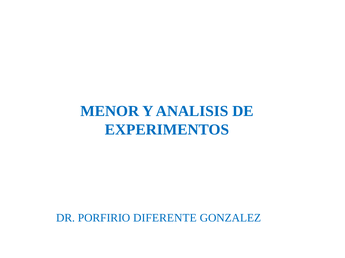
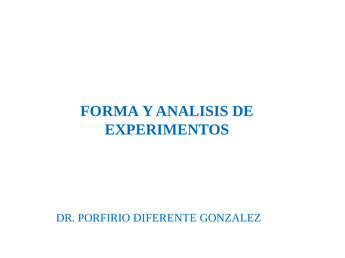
MENOR: MENOR -> FORMA (110, 111)
